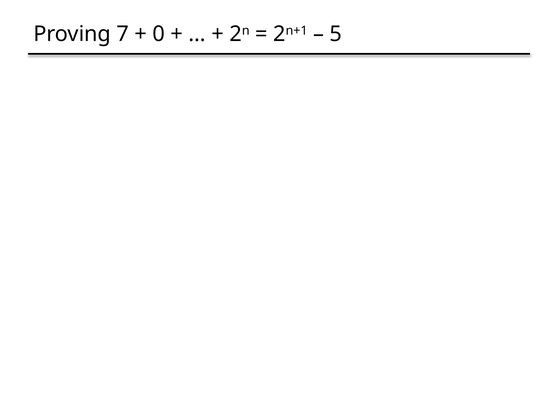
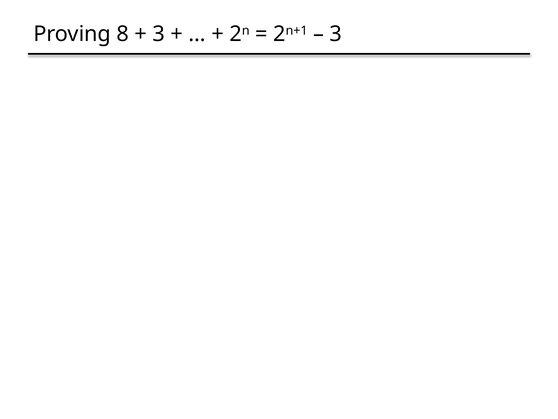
7: 7 -> 8 (123, 34)
0: 0 -> 3 (159, 34)
5: 5 -> 3 (336, 34)
